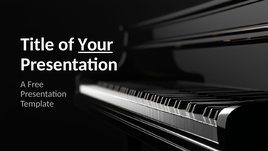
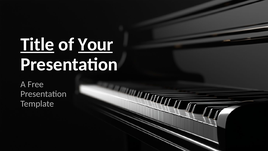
Title underline: none -> present (37, 44)
